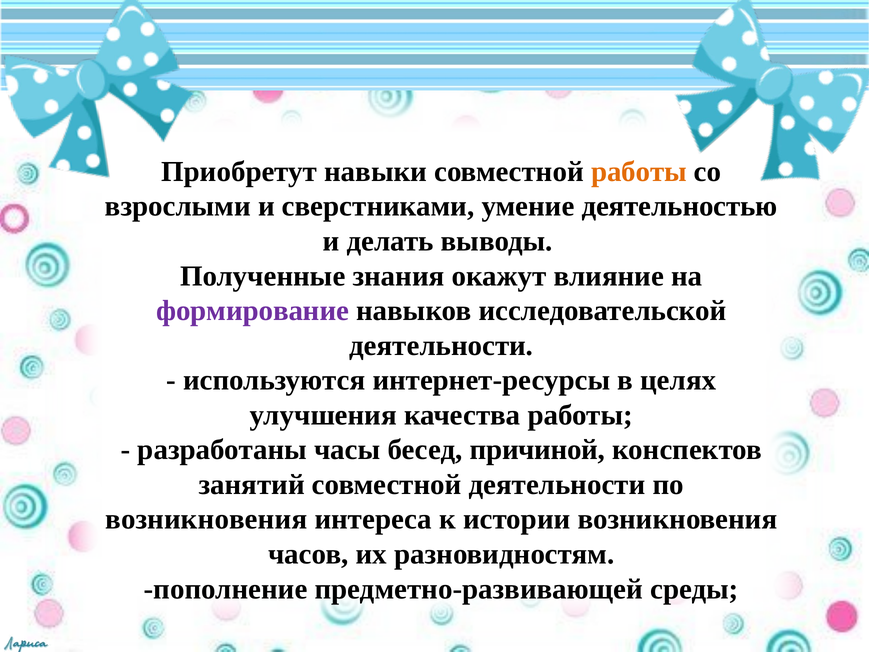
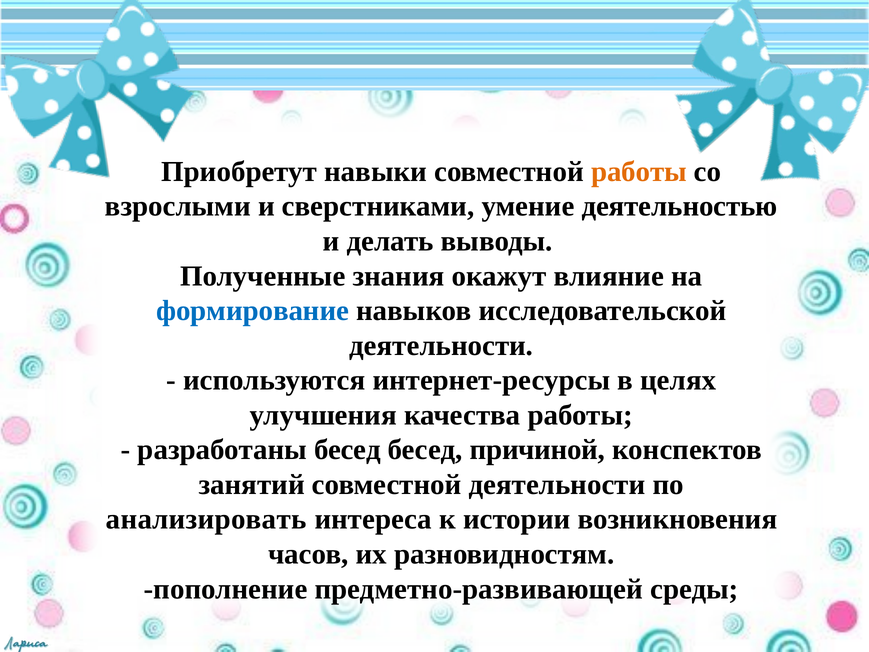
формирование colour: purple -> blue (253, 311)
разработаны часы: часы -> бесед (347, 450)
возникновения: возникновения -> анализировать (206, 519)
